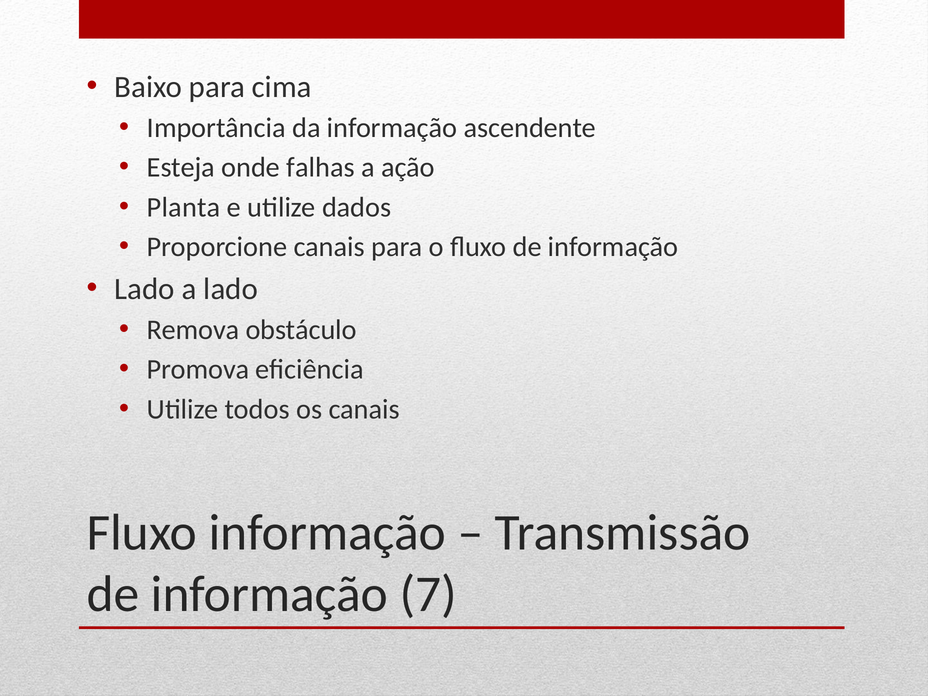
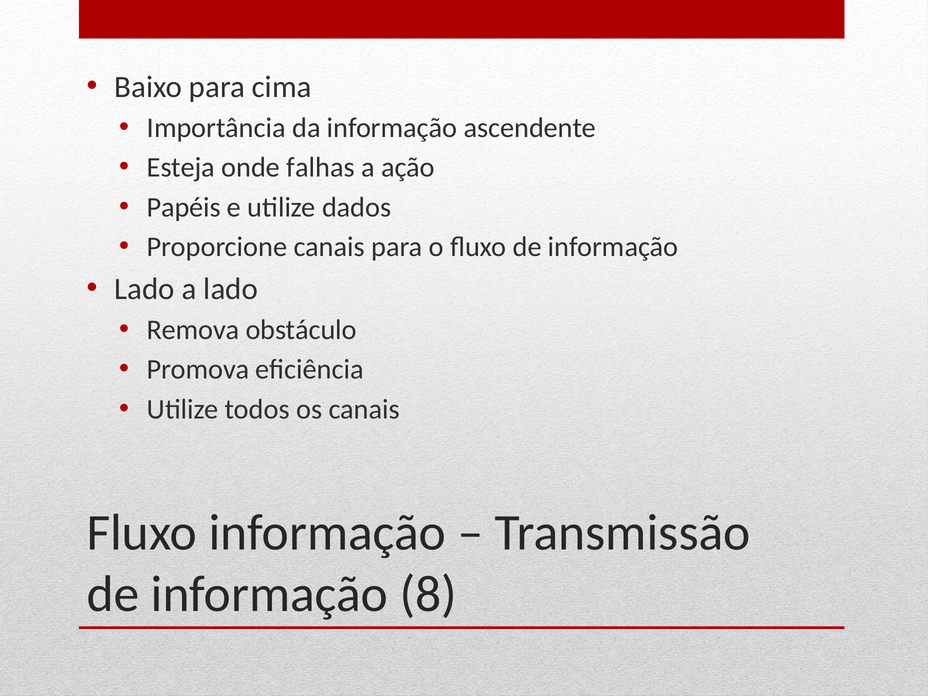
Planta: Planta -> Papéis (184, 207)
7: 7 -> 8 (428, 594)
